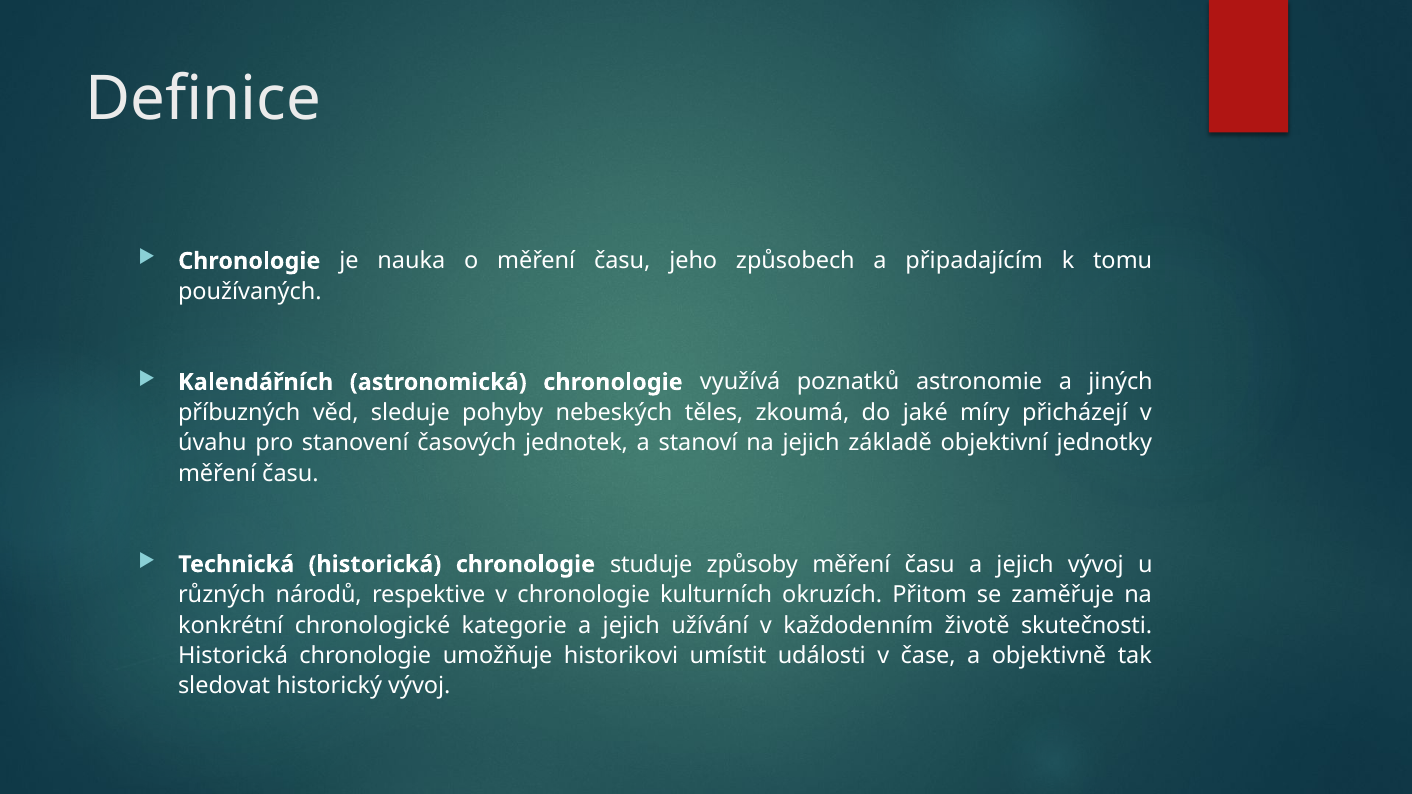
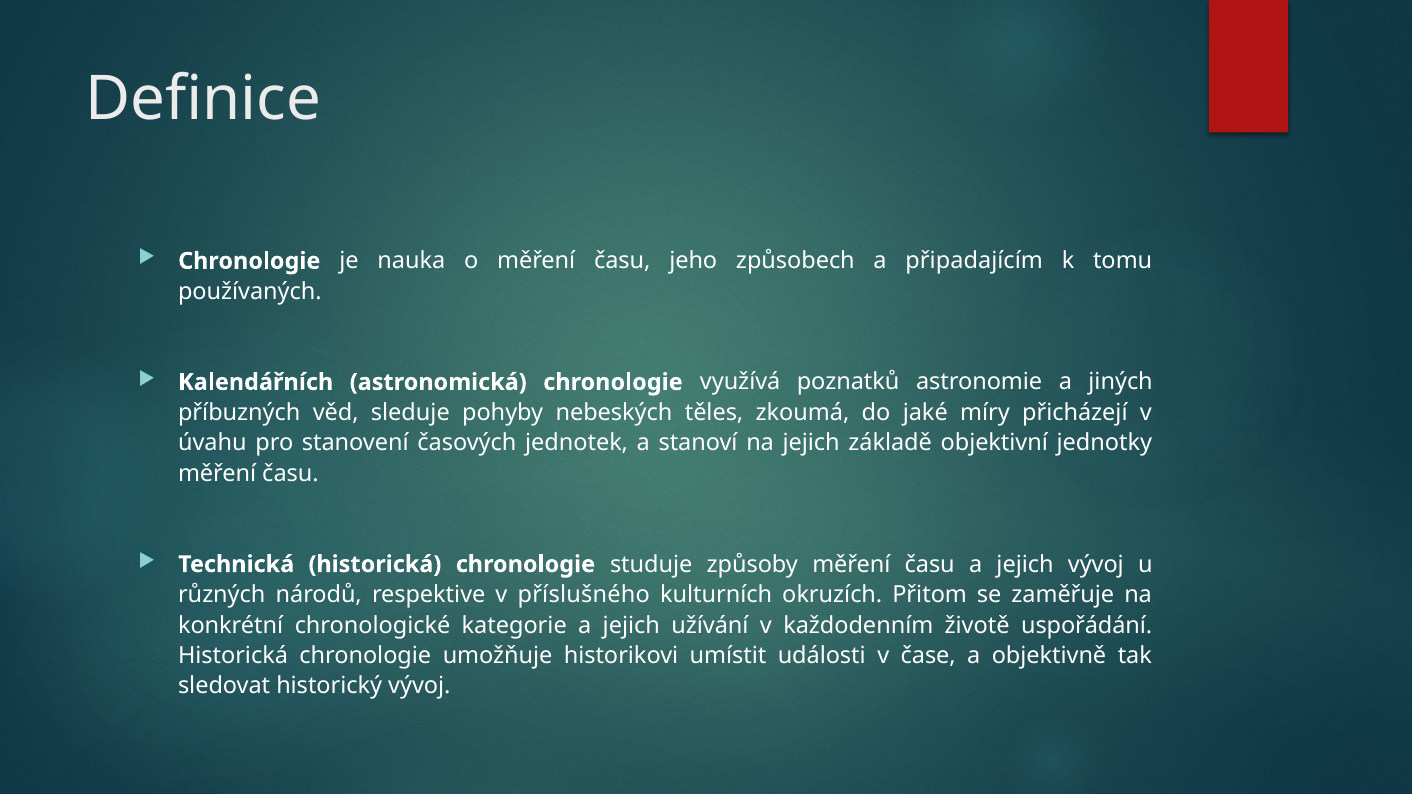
v chronologie: chronologie -> příslušného (584, 595)
skutečnosti: skutečnosti -> uspořádání (1087, 625)
